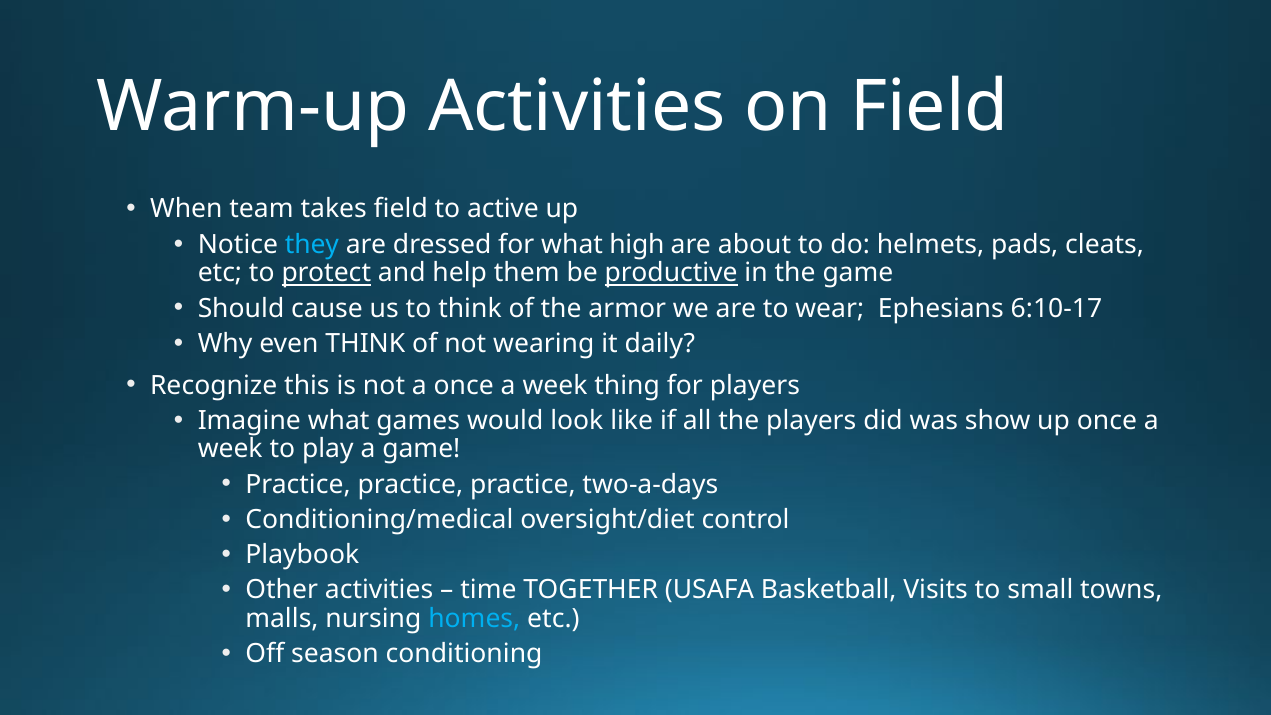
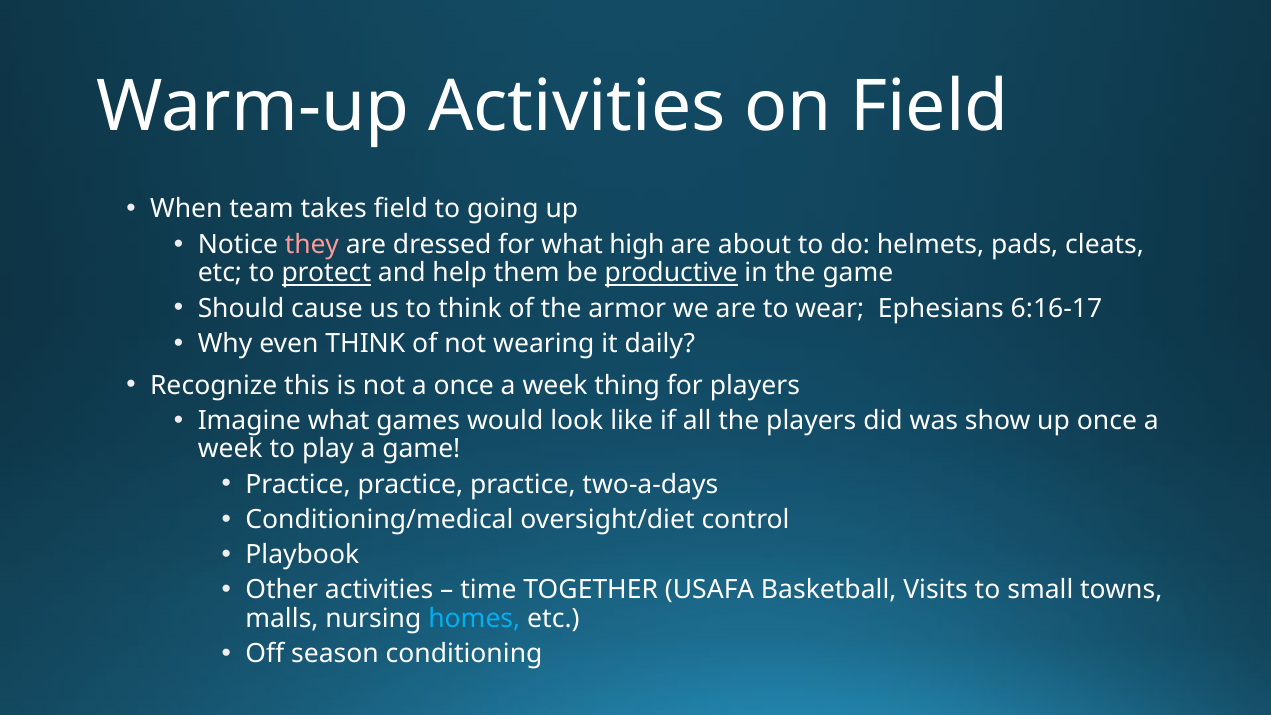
active: active -> going (503, 209)
they colour: light blue -> pink (312, 244)
6:10-17: 6:10-17 -> 6:16-17 (1056, 308)
